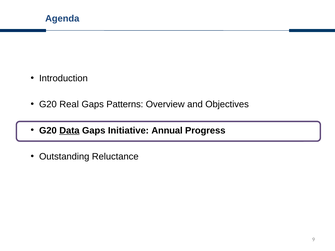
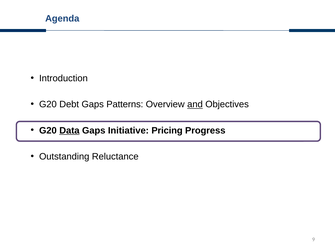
Real: Real -> Debt (69, 105)
and underline: none -> present (195, 105)
Annual: Annual -> Pricing (167, 131)
